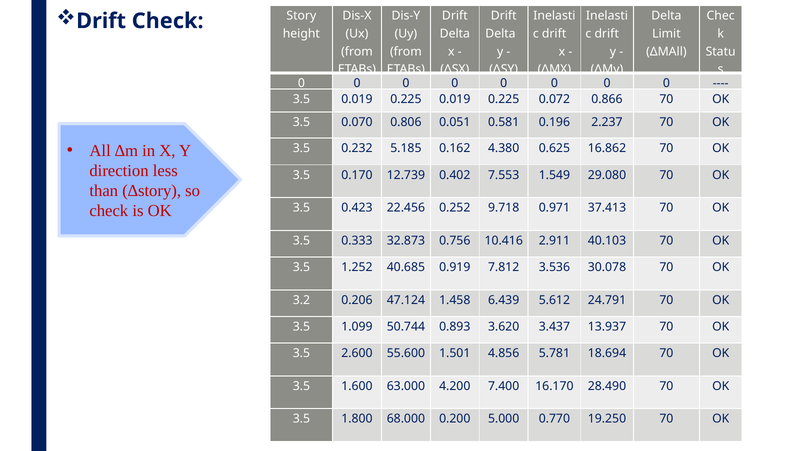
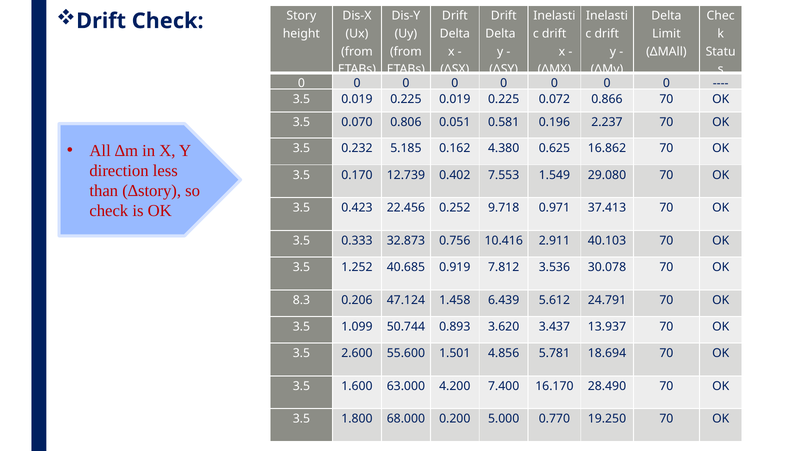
3.2: 3.2 -> 8.3 (301, 300)
